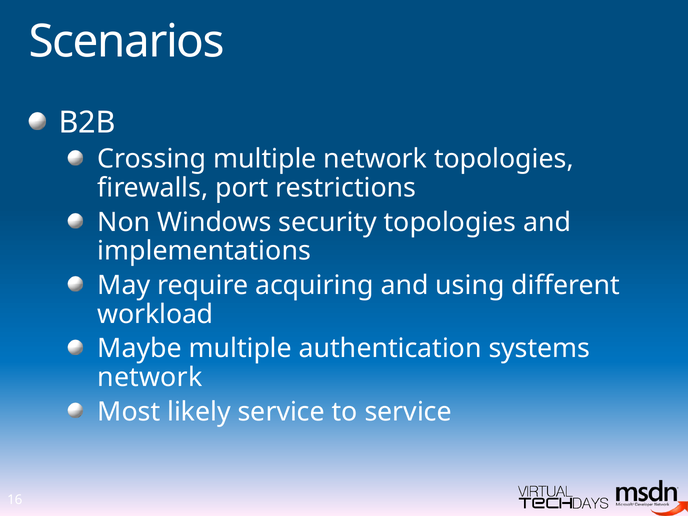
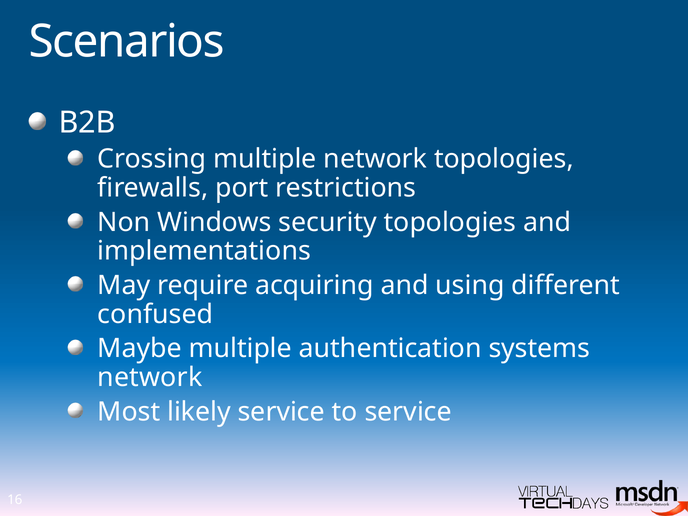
workload: workload -> confused (155, 314)
